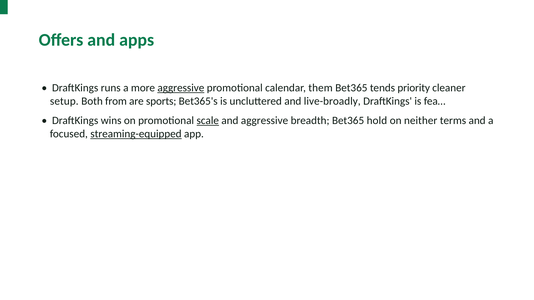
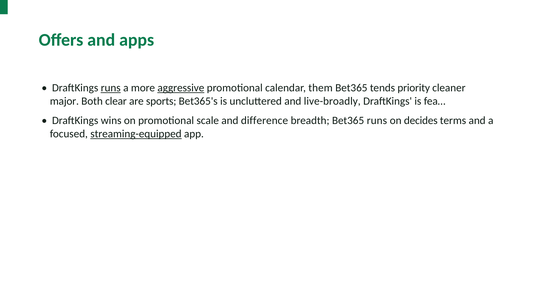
runs underline: none -> present (111, 88)
setup: setup -> major (64, 101)
from: from -> clear (116, 101)
scale underline: present -> none (208, 121)
and aggressive: aggressive -> difference (265, 121)
Bet365 hold: hold -> runs (377, 121)
neither: neither -> decides (421, 121)
